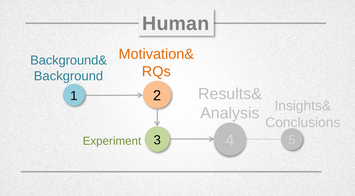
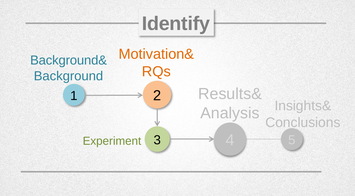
Human: Human -> Identify (176, 24)
